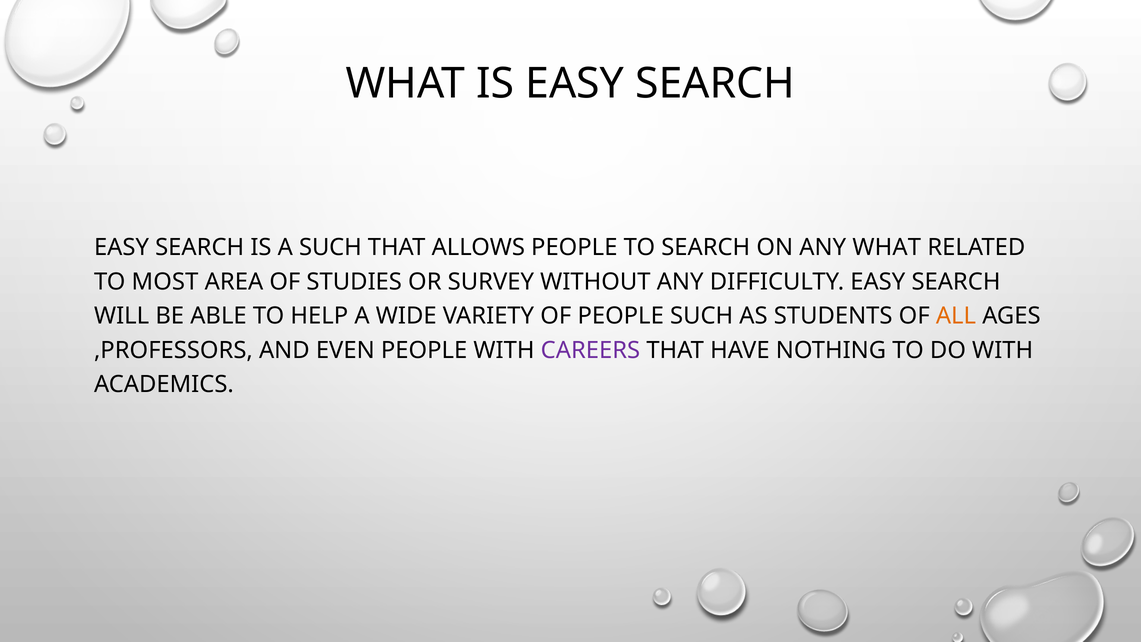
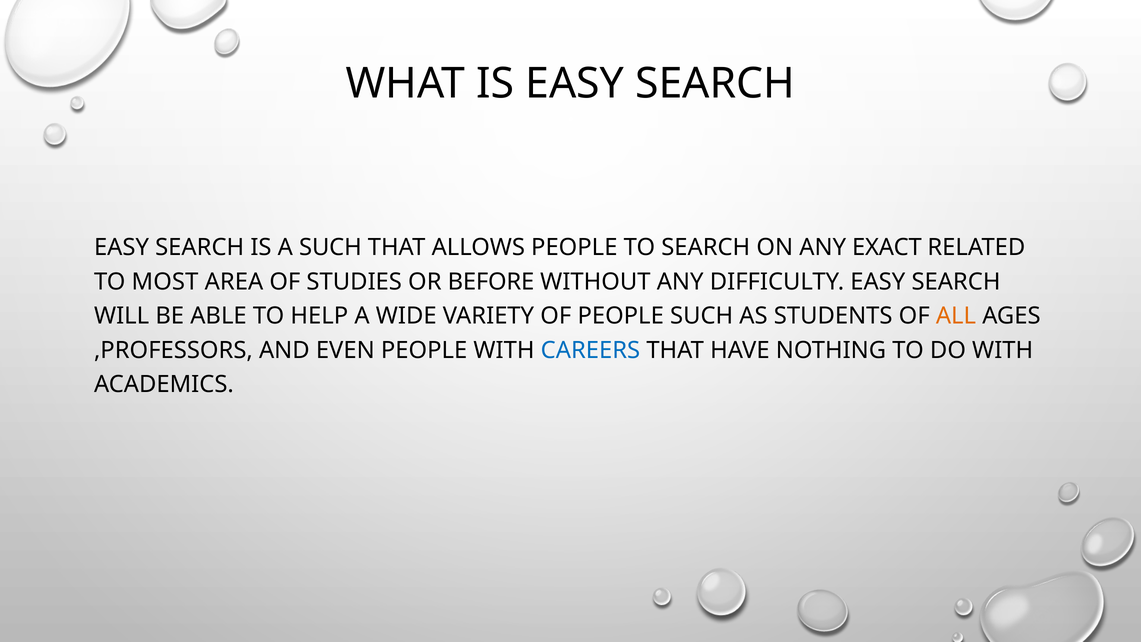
ANY WHAT: WHAT -> EXACT (887, 247)
SURVEY: SURVEY -> BEFORE (491, 282)
CAREERS colour: purple -> blue (590, 350)
